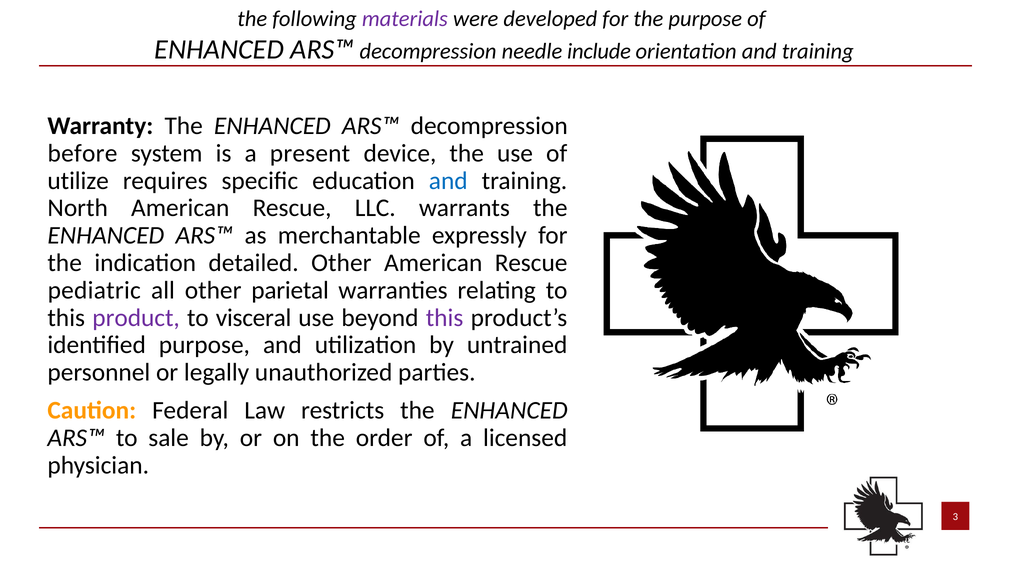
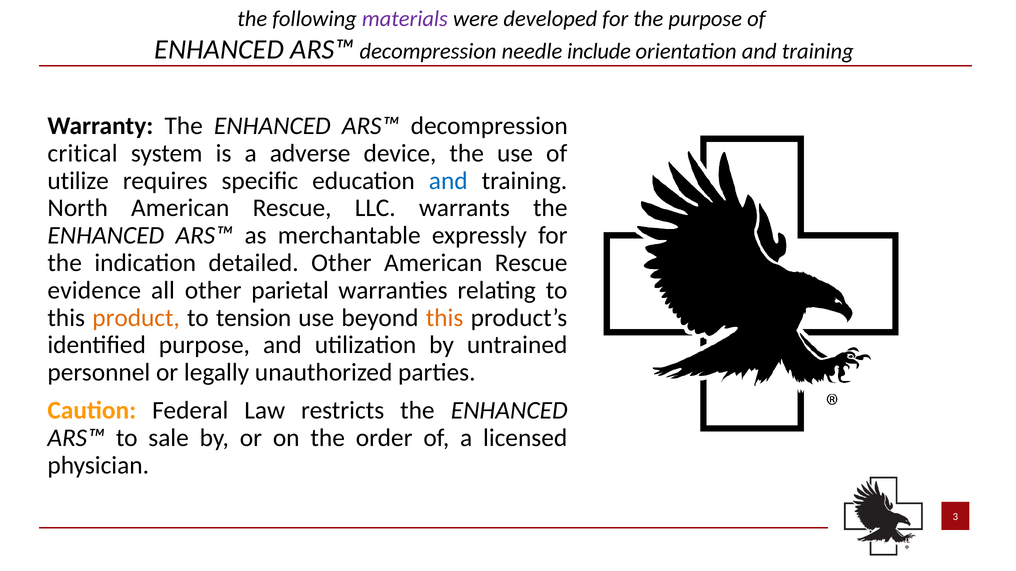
before: before -> critical (83, 153)
present: present -> adverse (310, 153)
pediatric: pediatric -> evidence (94, 291)
product colour: purple -> orange (136, 318)
visceral: visceral -> tension (254, 318)
this colour: purple -> orange (445, 318)
